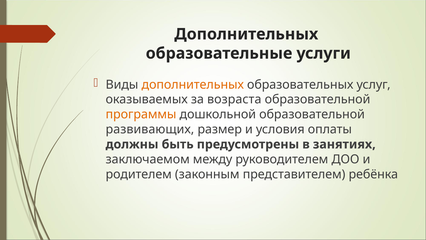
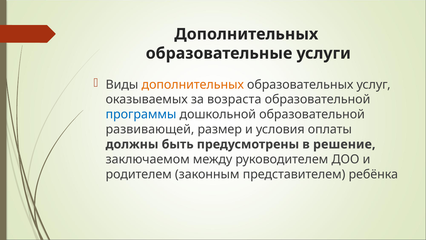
программы colour: orange -> blue (141, 114)
развивающих: развивающих -> развивающей (150, 129)
занятиях: занятиях -> решение (344, 144)
